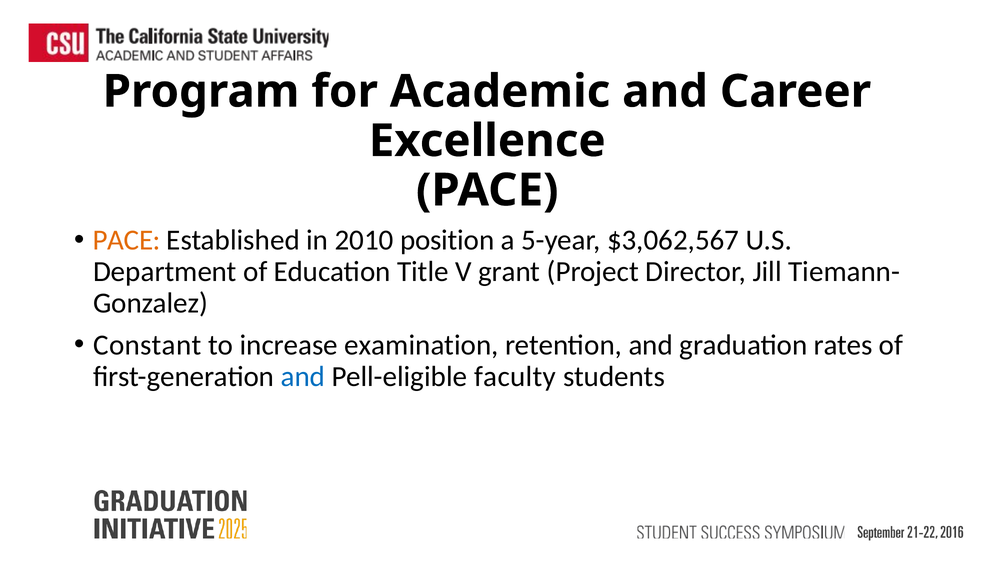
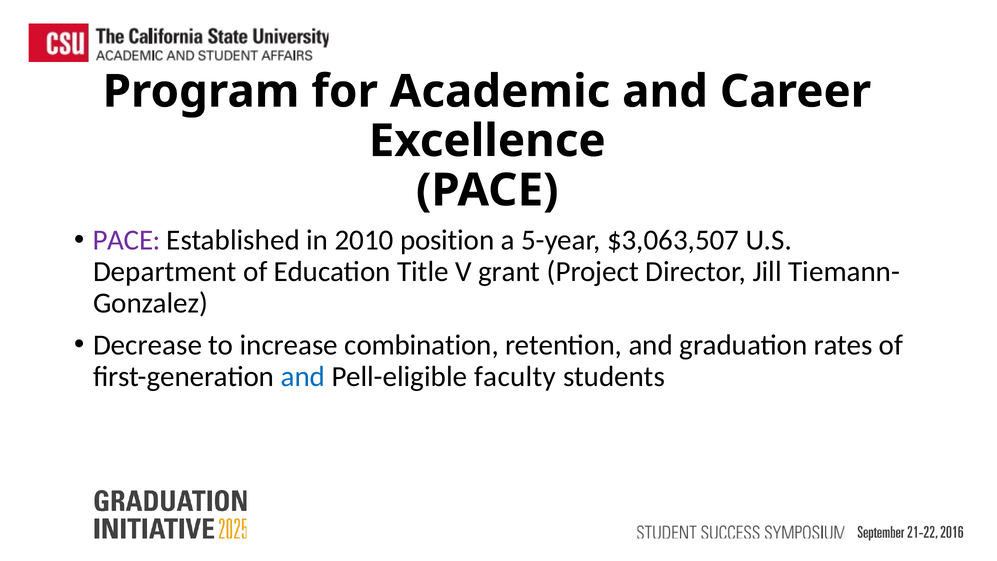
PACE colour: orange -> purple (127, 240)
$3,062,567: $3,062,567 -> $3,063,507 (673, 240)
Constant: Constant -> Decrease (148, 345)
examination: examination -> combination (422, 345)
